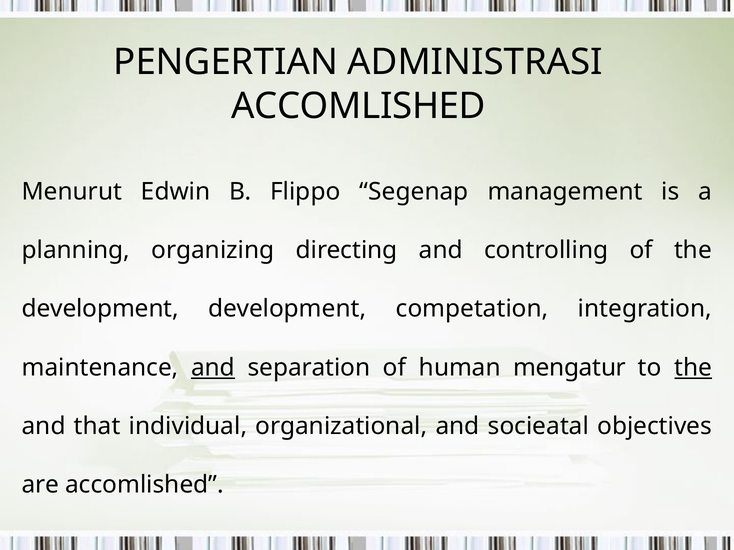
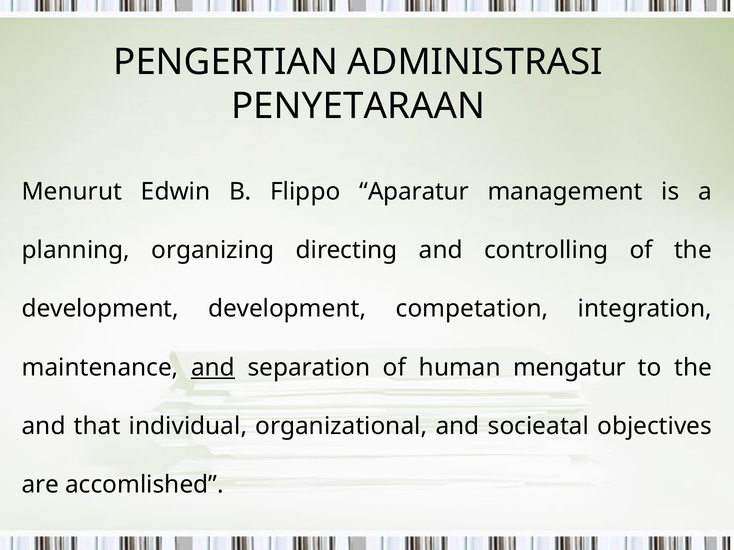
ACCOMLISHED: ACCOMLISHED -> PENYETARAAN (358, 106)
Segenap: Segenap -> Aparatur (414, 192)
the underline: present -> none (693, 368)
